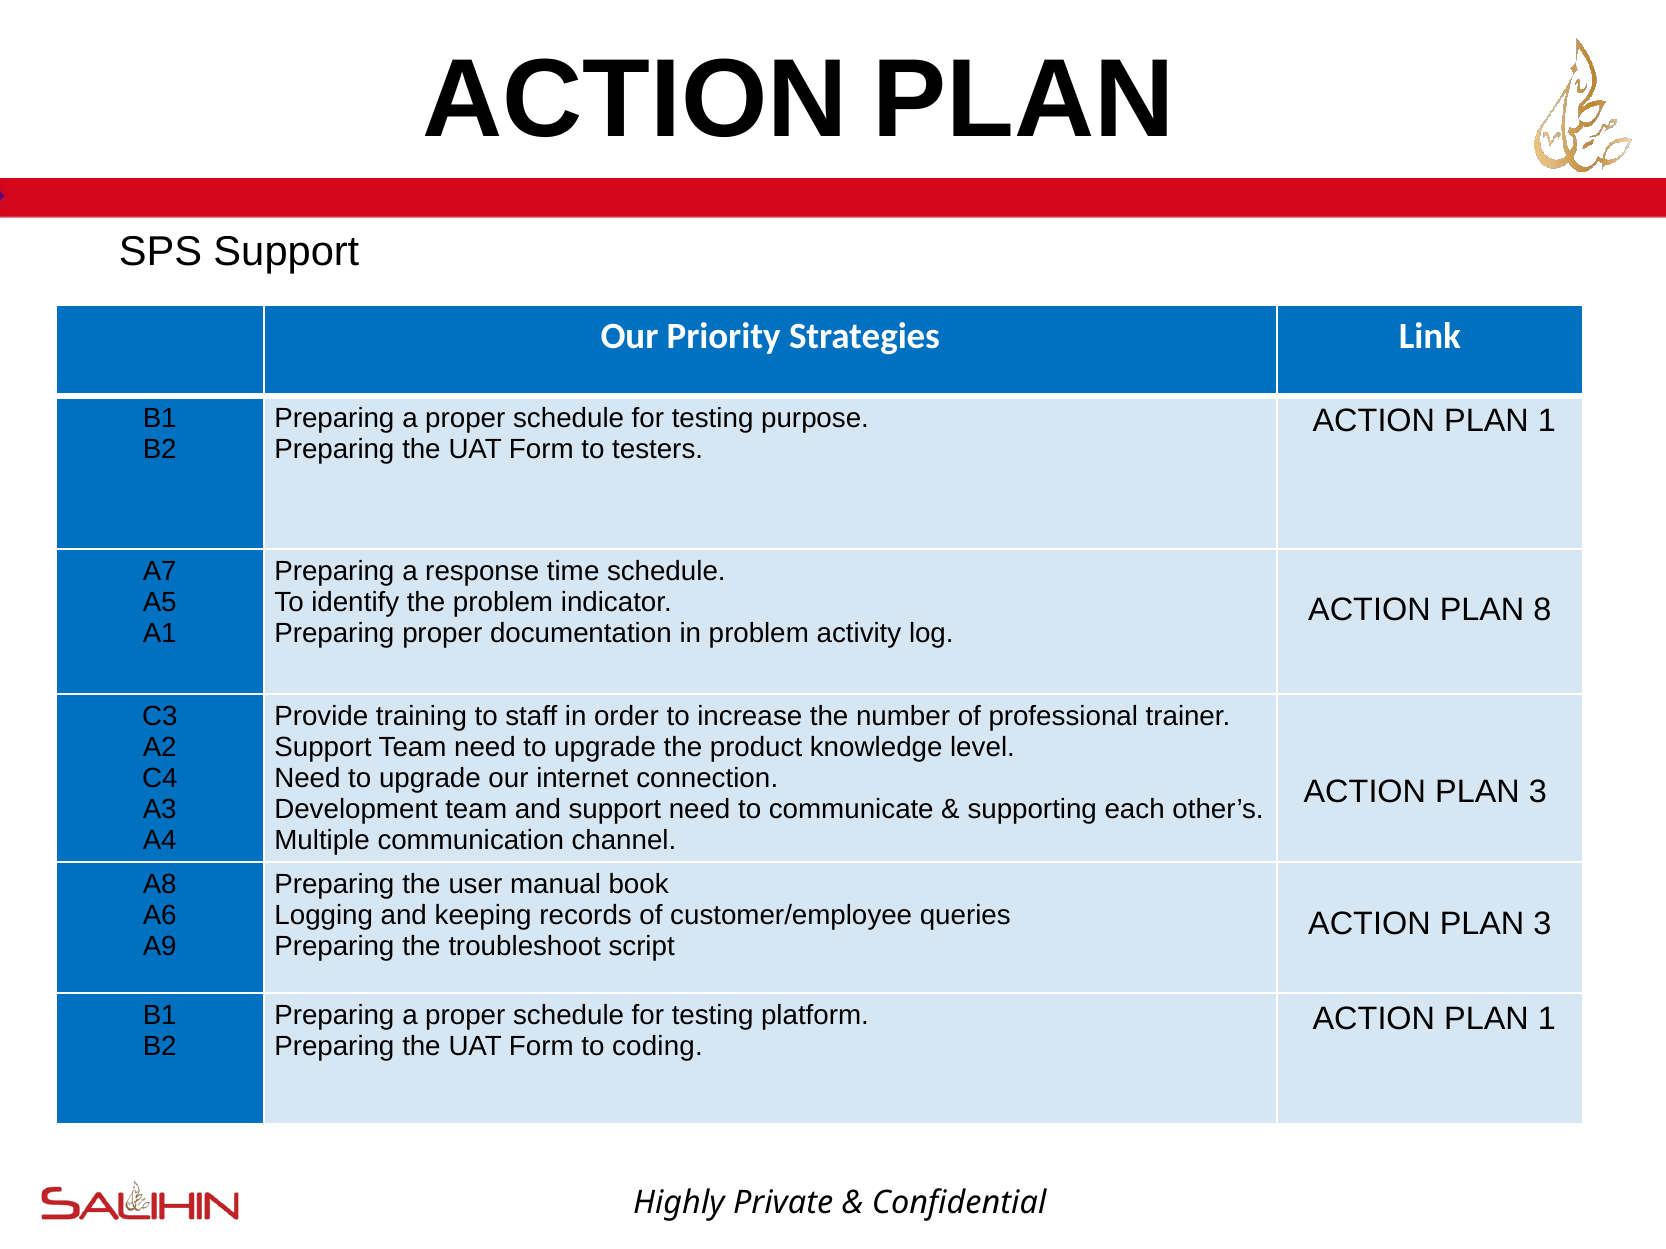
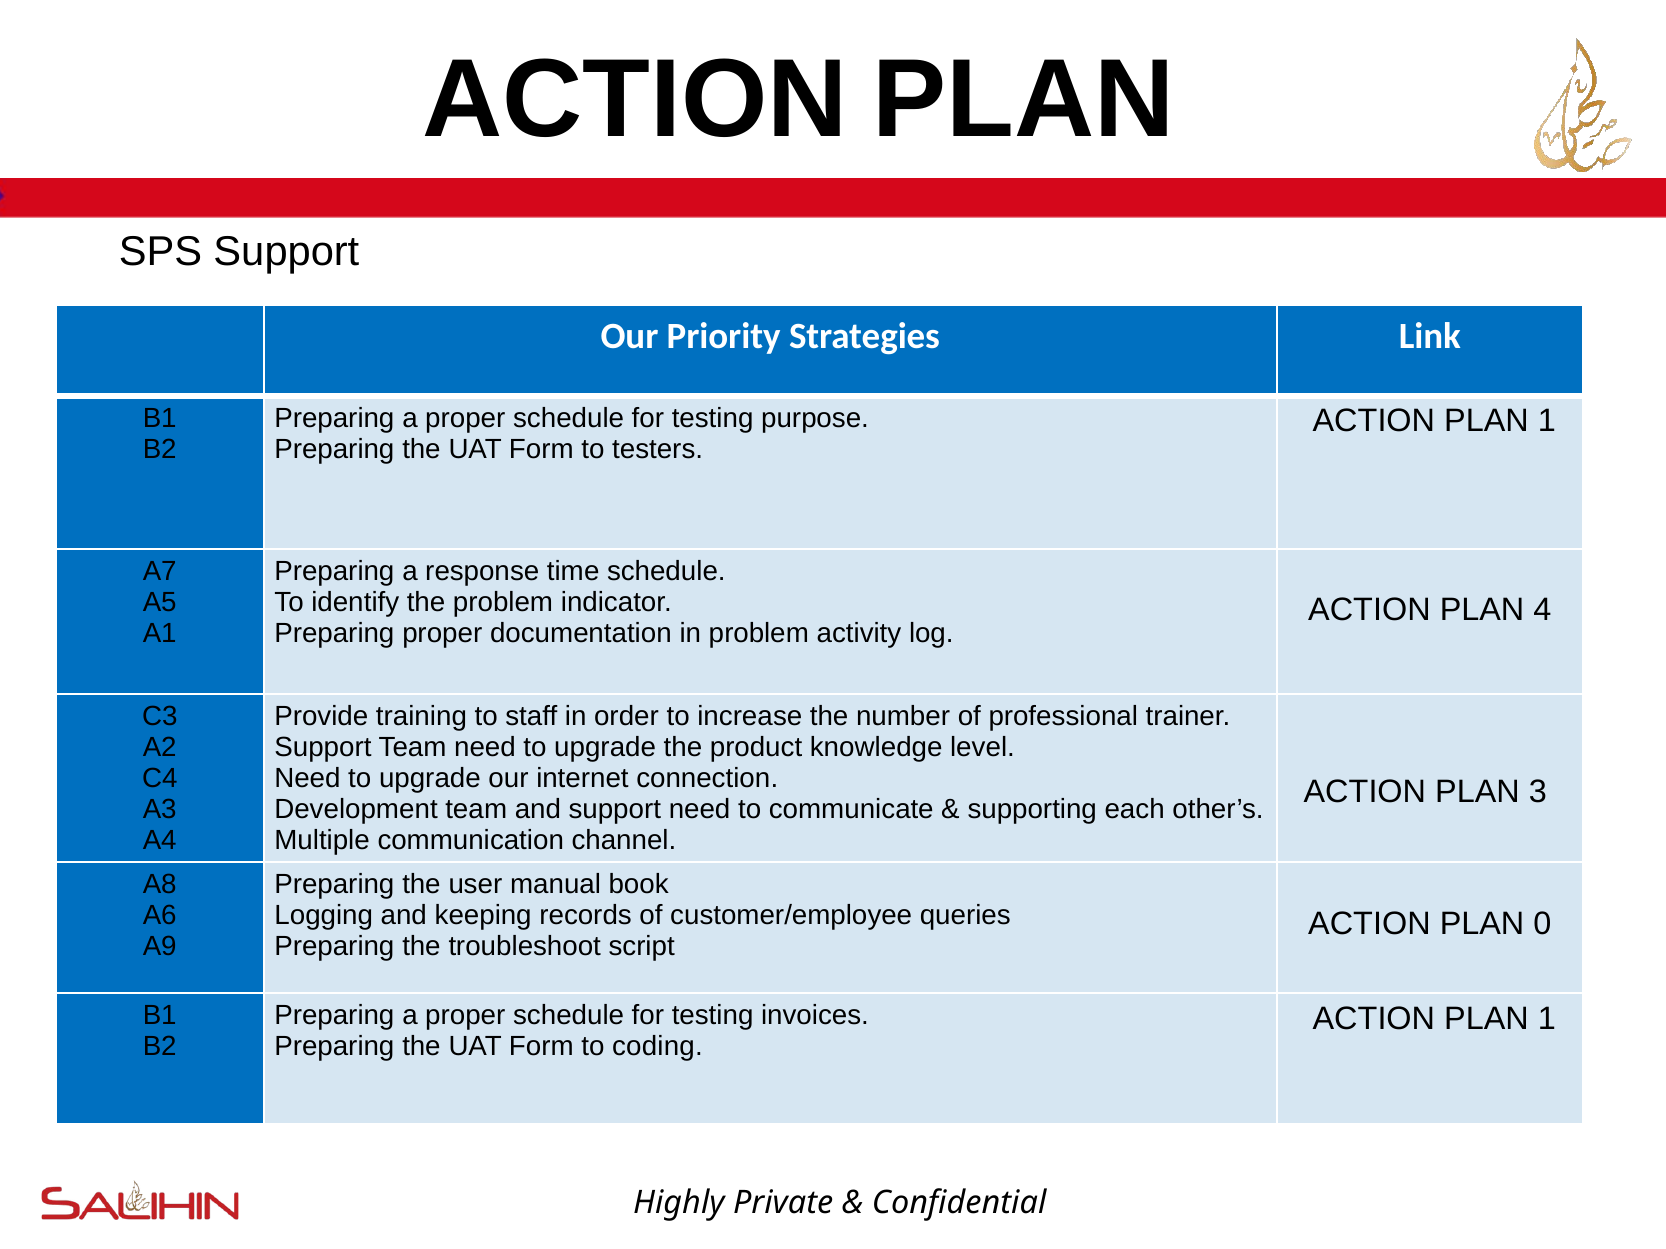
8: 8 -> 4 (1542, 610)
3: 3 -> 0 (1542, 924)
platform: platform -> invoices (815, 1016)
